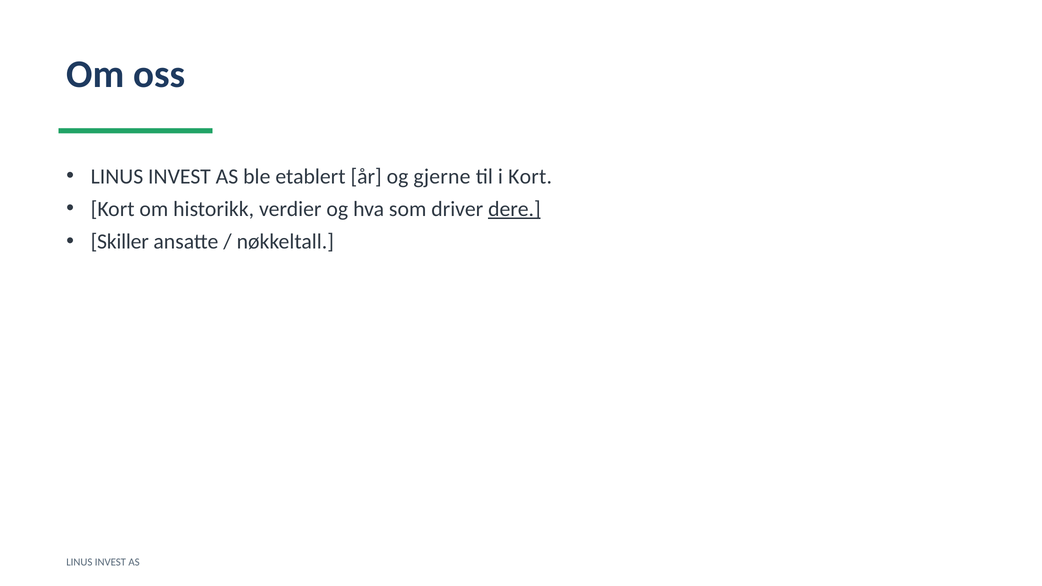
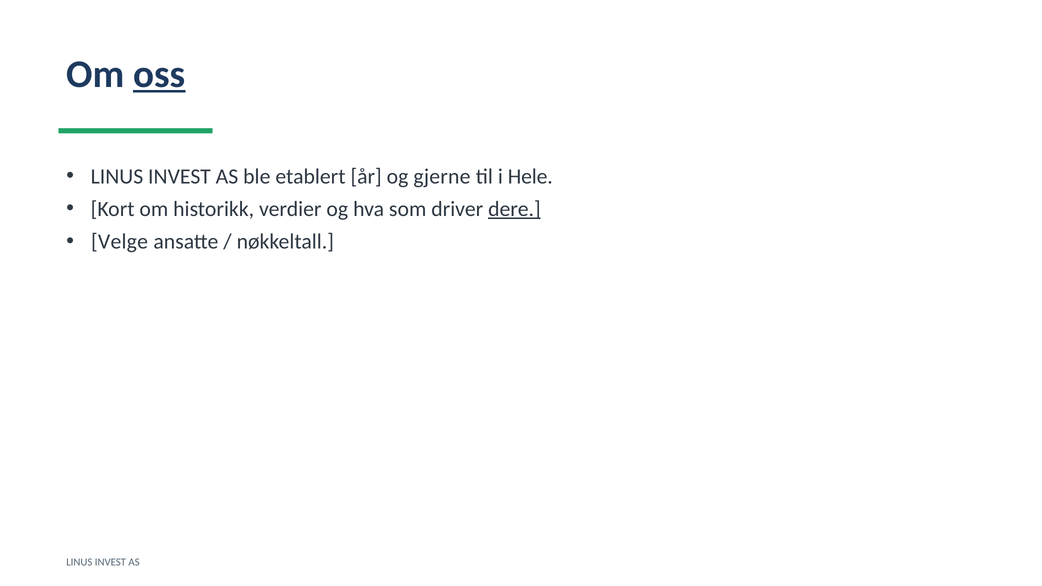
oss underline: none -> present (159, 74)
i Kort: Kort -> Hele (530, 176)
Skiller: Skiller -> Velge (120, 242)
